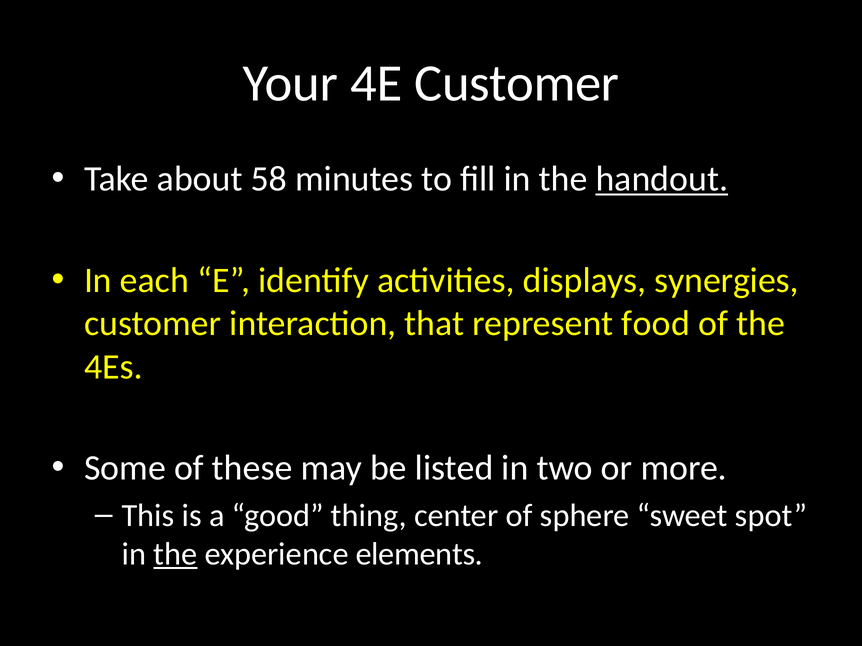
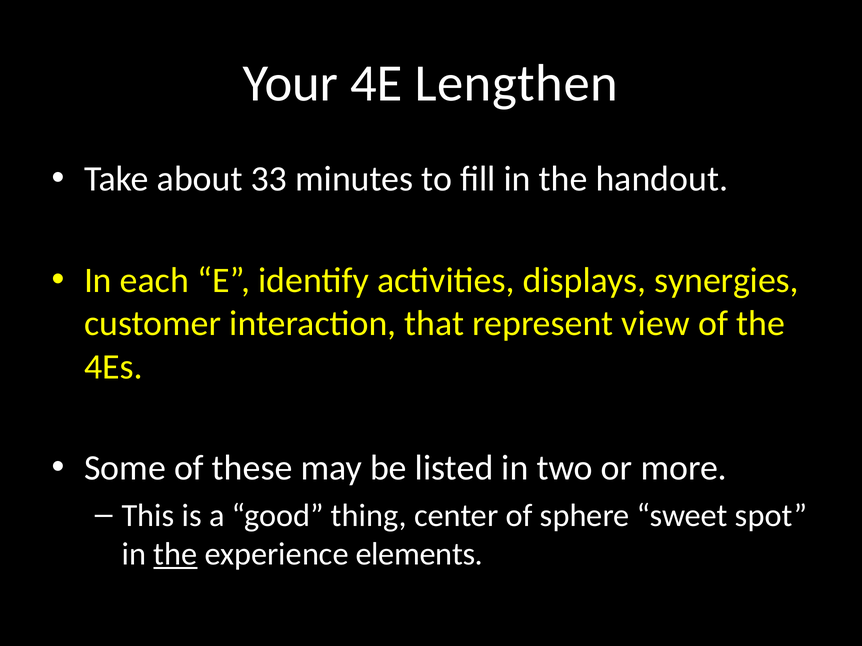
4E Customer: Customer -> Lengthen (516, 83)
58: 58 -> 33 (269, 179)
handout underline: present -> none (662, 179)
food: food -> view (656, 324)
